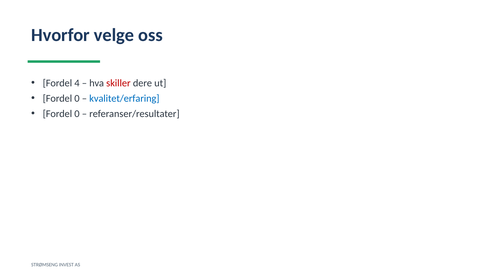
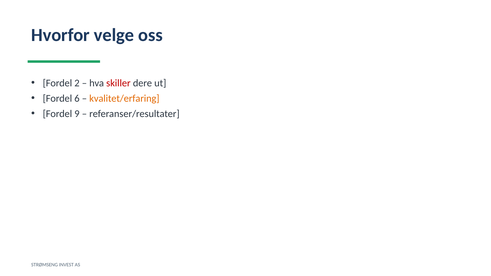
4: 4 -> 2 (77, 83)
0: 0 -> 6 (77, 99)
kvalitet/erfaring colour: blue -> orange (124, 99)
0: 0 -> 9 (77, 114)
